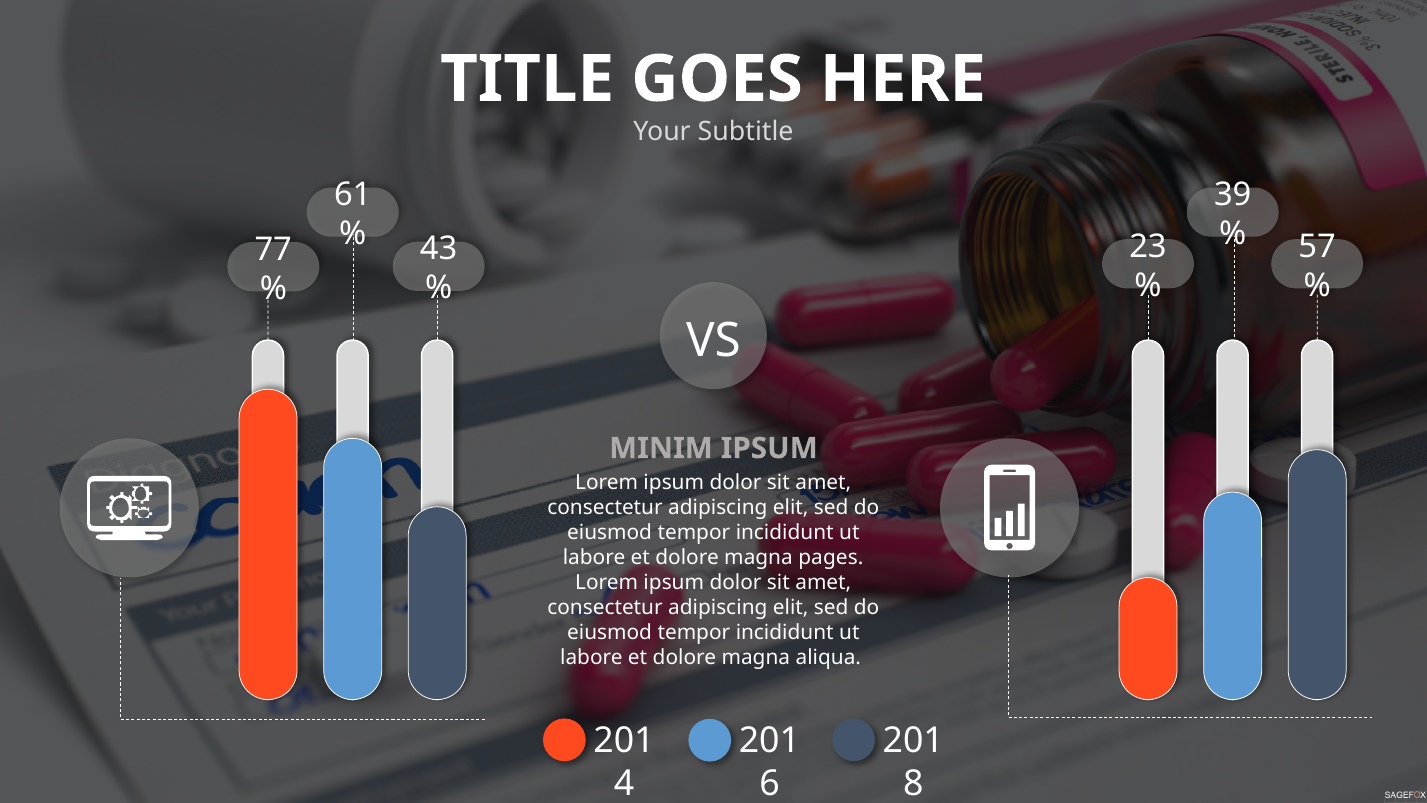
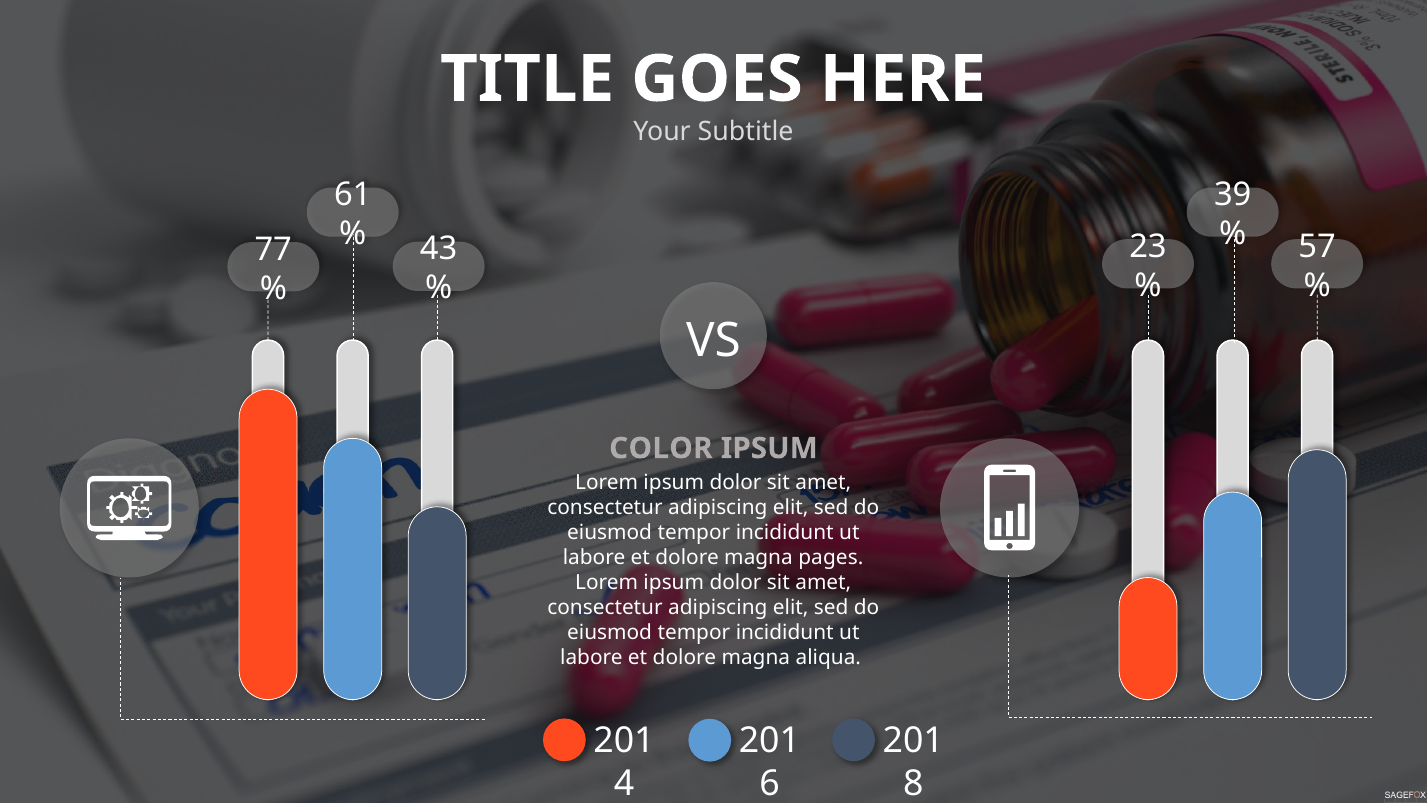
MINIM: MINIM -> COLOR (661, 448)
